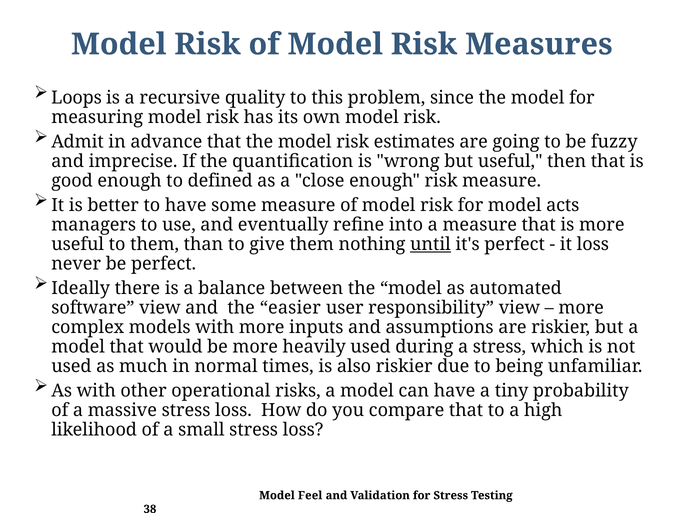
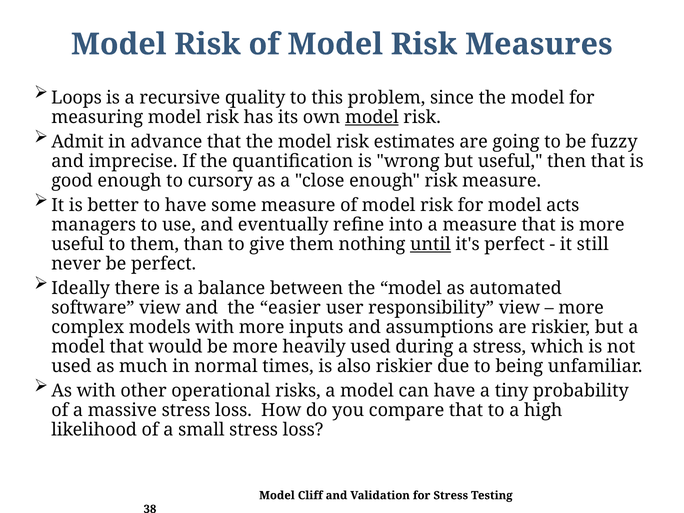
model underline: none -> present (372, 117)
defined: defined -> cursory (220, 181)
it loss: loss -> still (593, 244)
Feel: Feel -> Cliff (310, 495)
